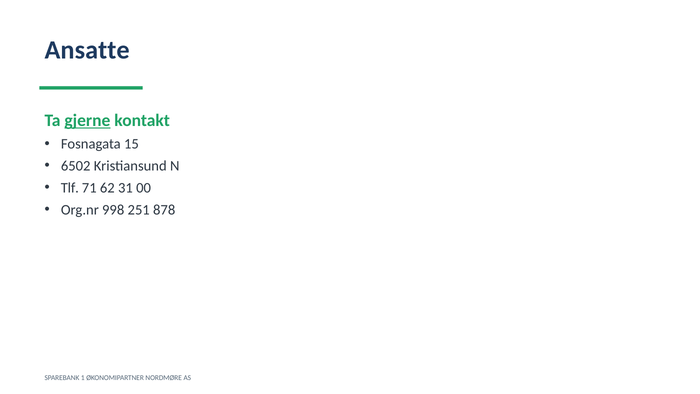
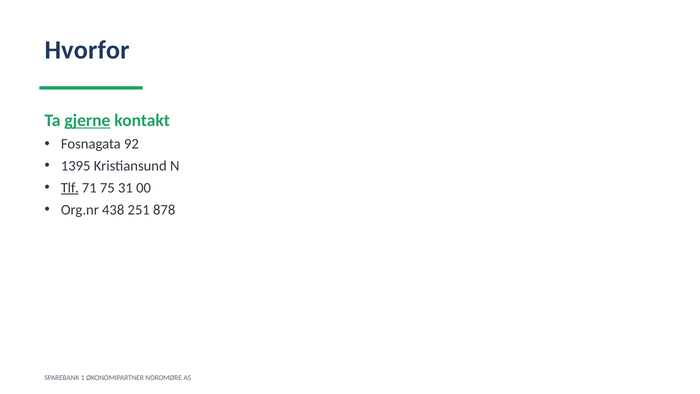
Ansatte: Ansatte -> Hvorfor (87, 50)
15: 15 -> 92 (131, 144)
6502: 6502 -> 1395 (76, 166)
Tlf underline: none -> present (70, 188)
62: 62 -> 75 (107, 188)
998: 998 -> 438 (113, 210)
